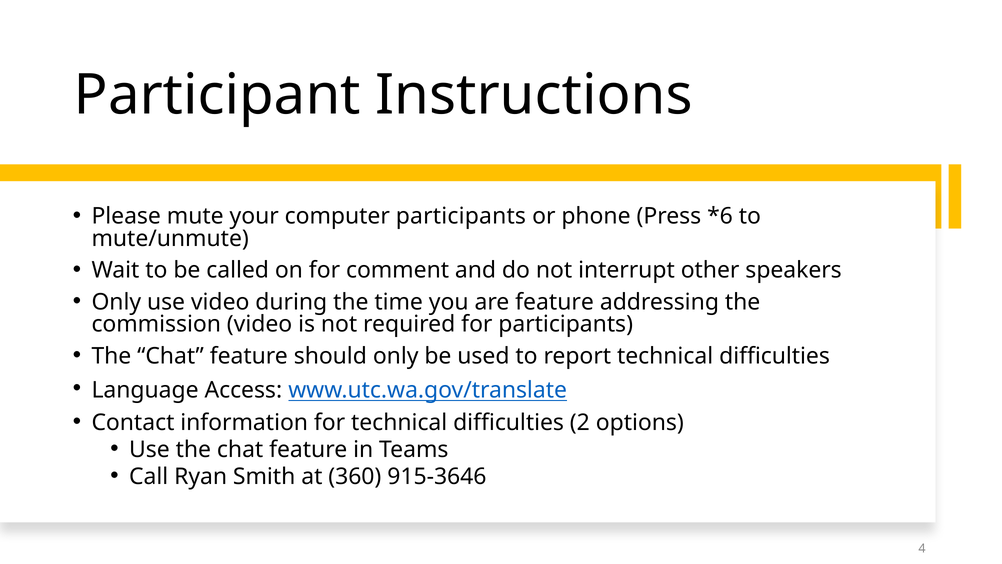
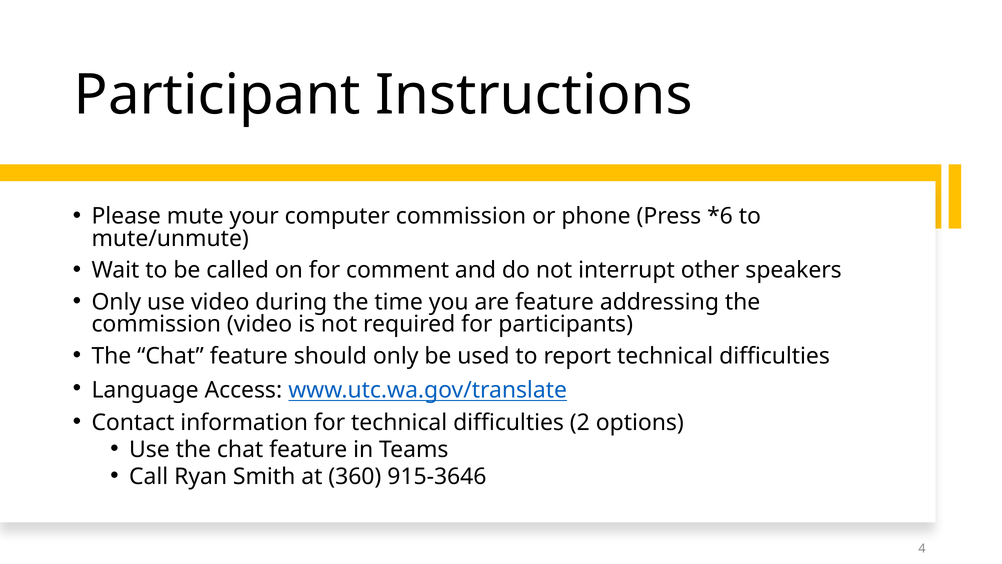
computer participants: participants -> commission (461, 216)
